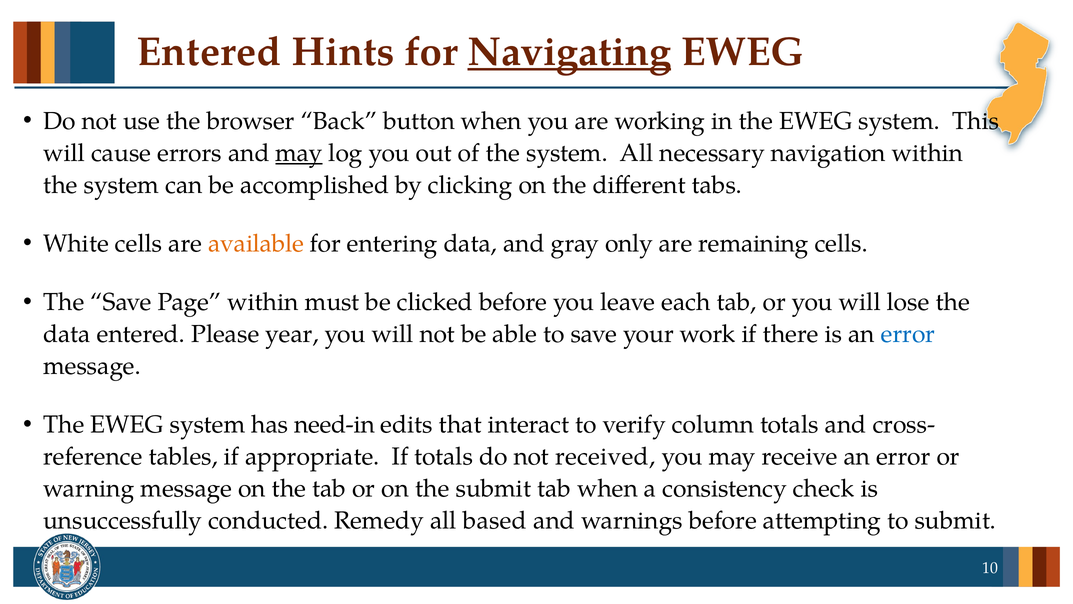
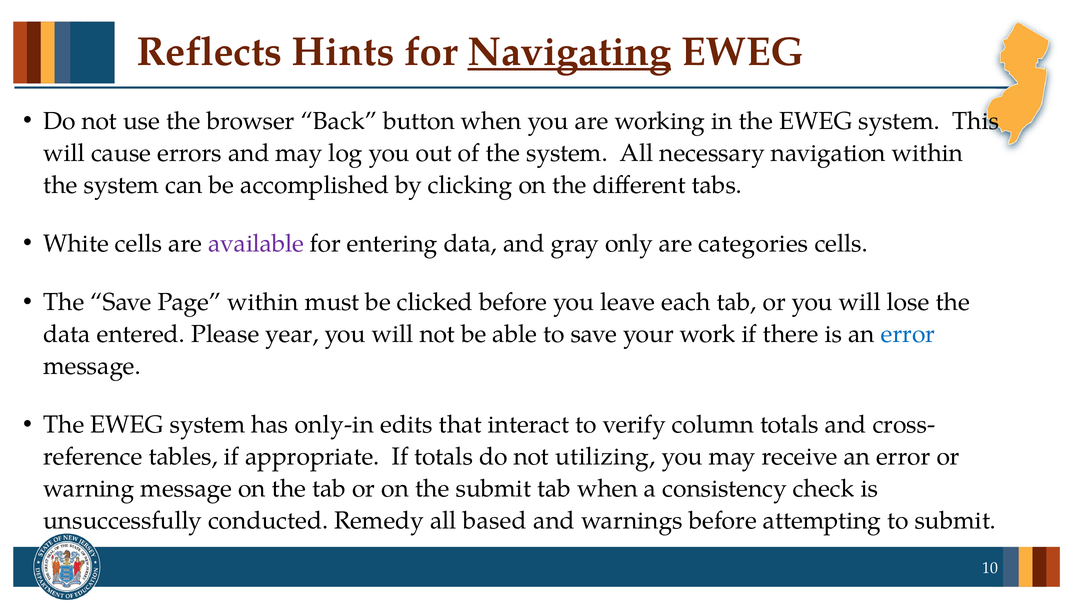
Entered: Entered -> Reflects (209, 52)
may underline: present -> none (299, 153)
available colour: orange -> purple (256, 243)
remaining: remaining -> categories (753, 243)
need-in: need-in -> only-in (334, 424)
received: received -> utilizing (605, 456)
